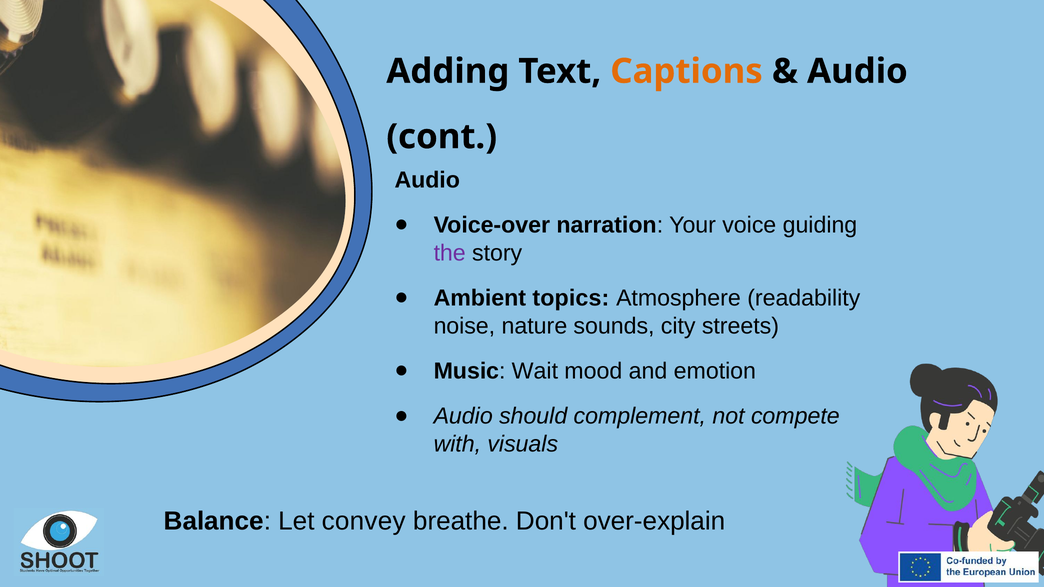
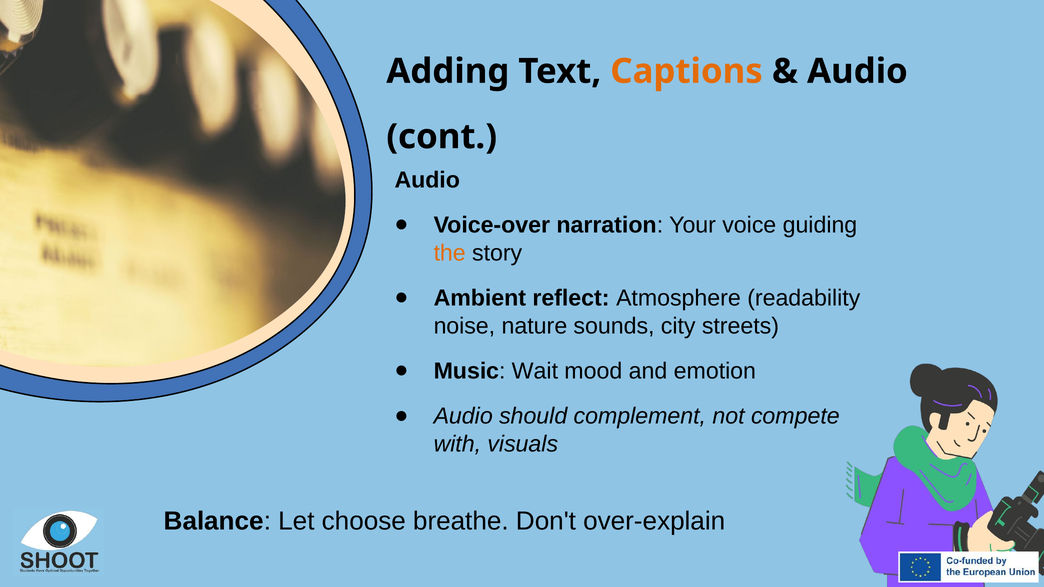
the colour: purple -> orange (450, 253)
topics: topics -> reflect (571, 298)
convey: convey -> choose (364, 522)
